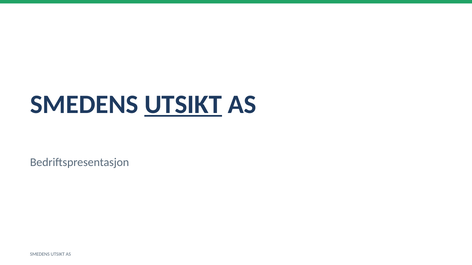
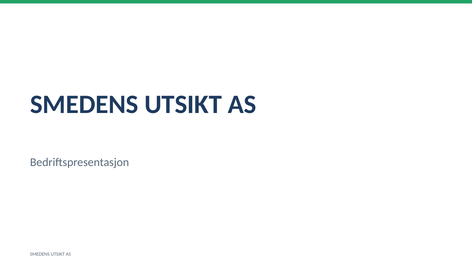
UTSIKT underline: present -> none (183, 105)
